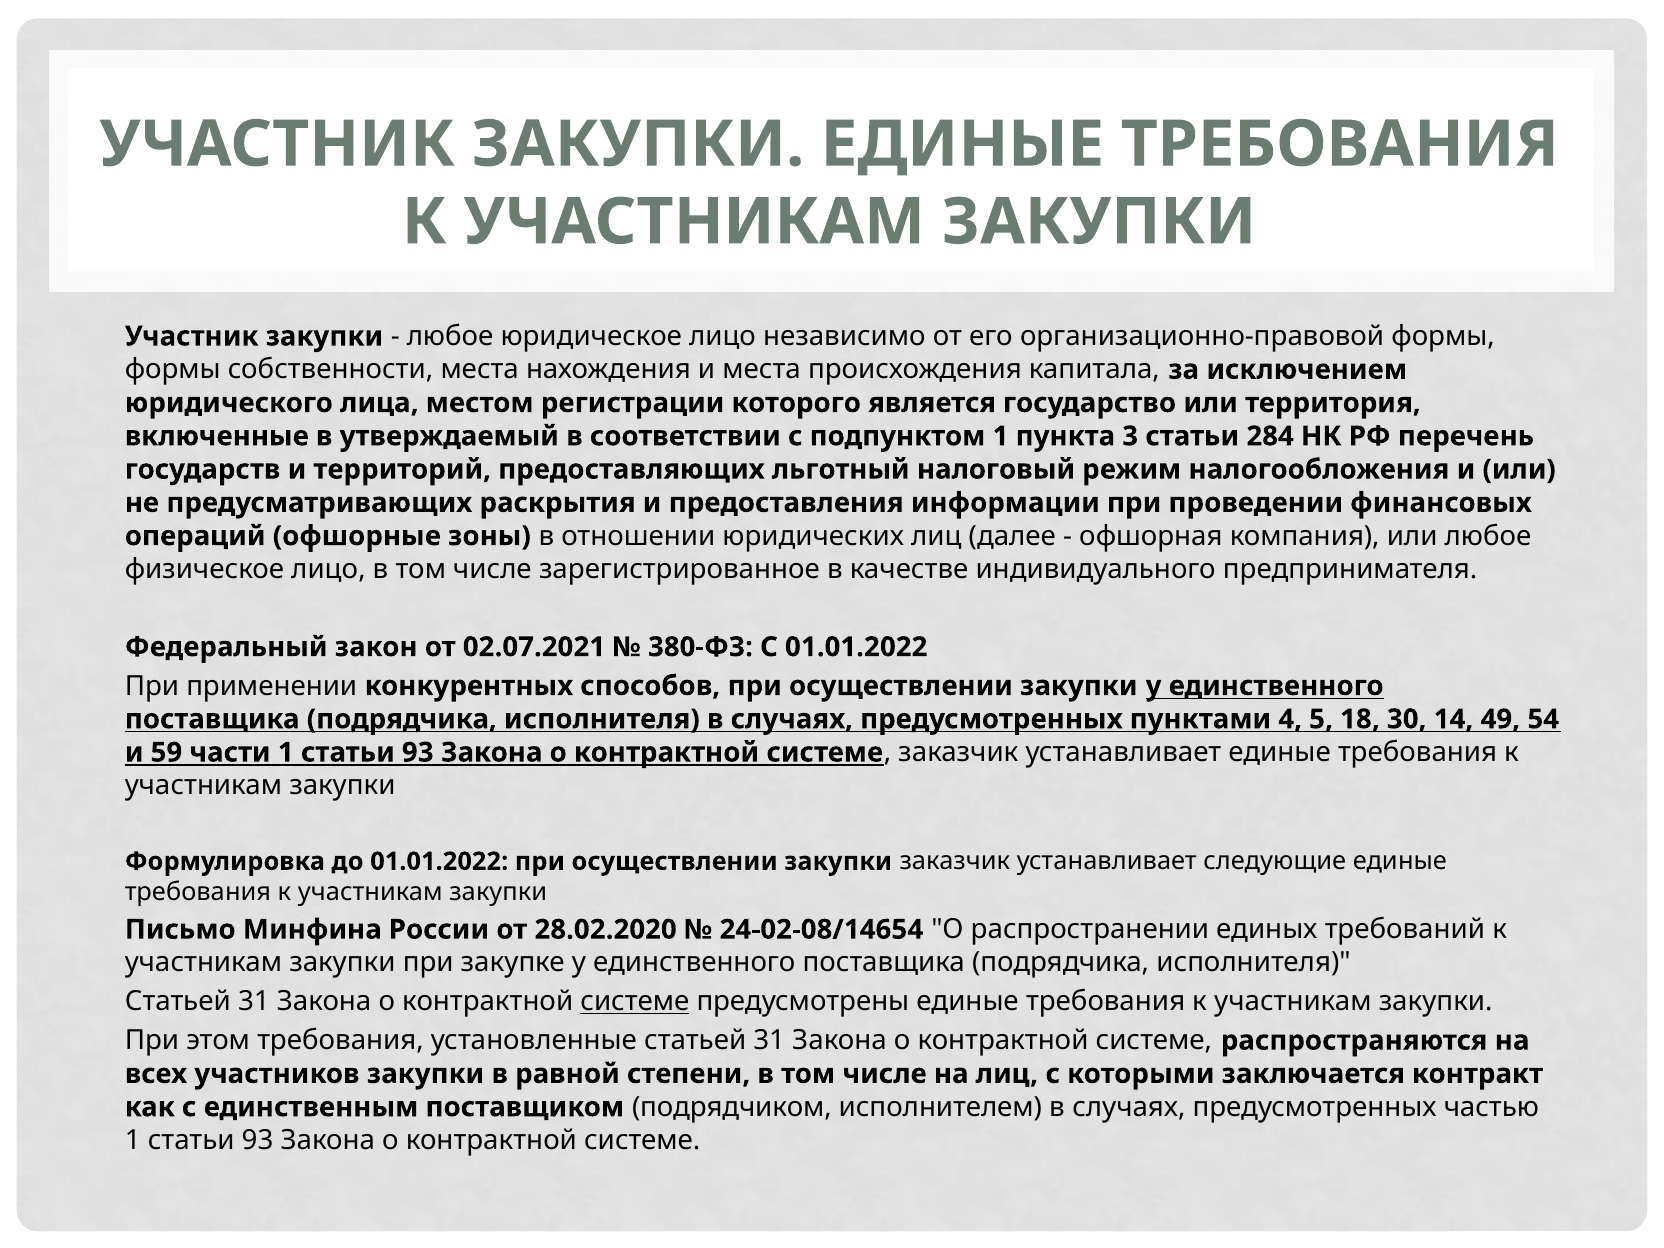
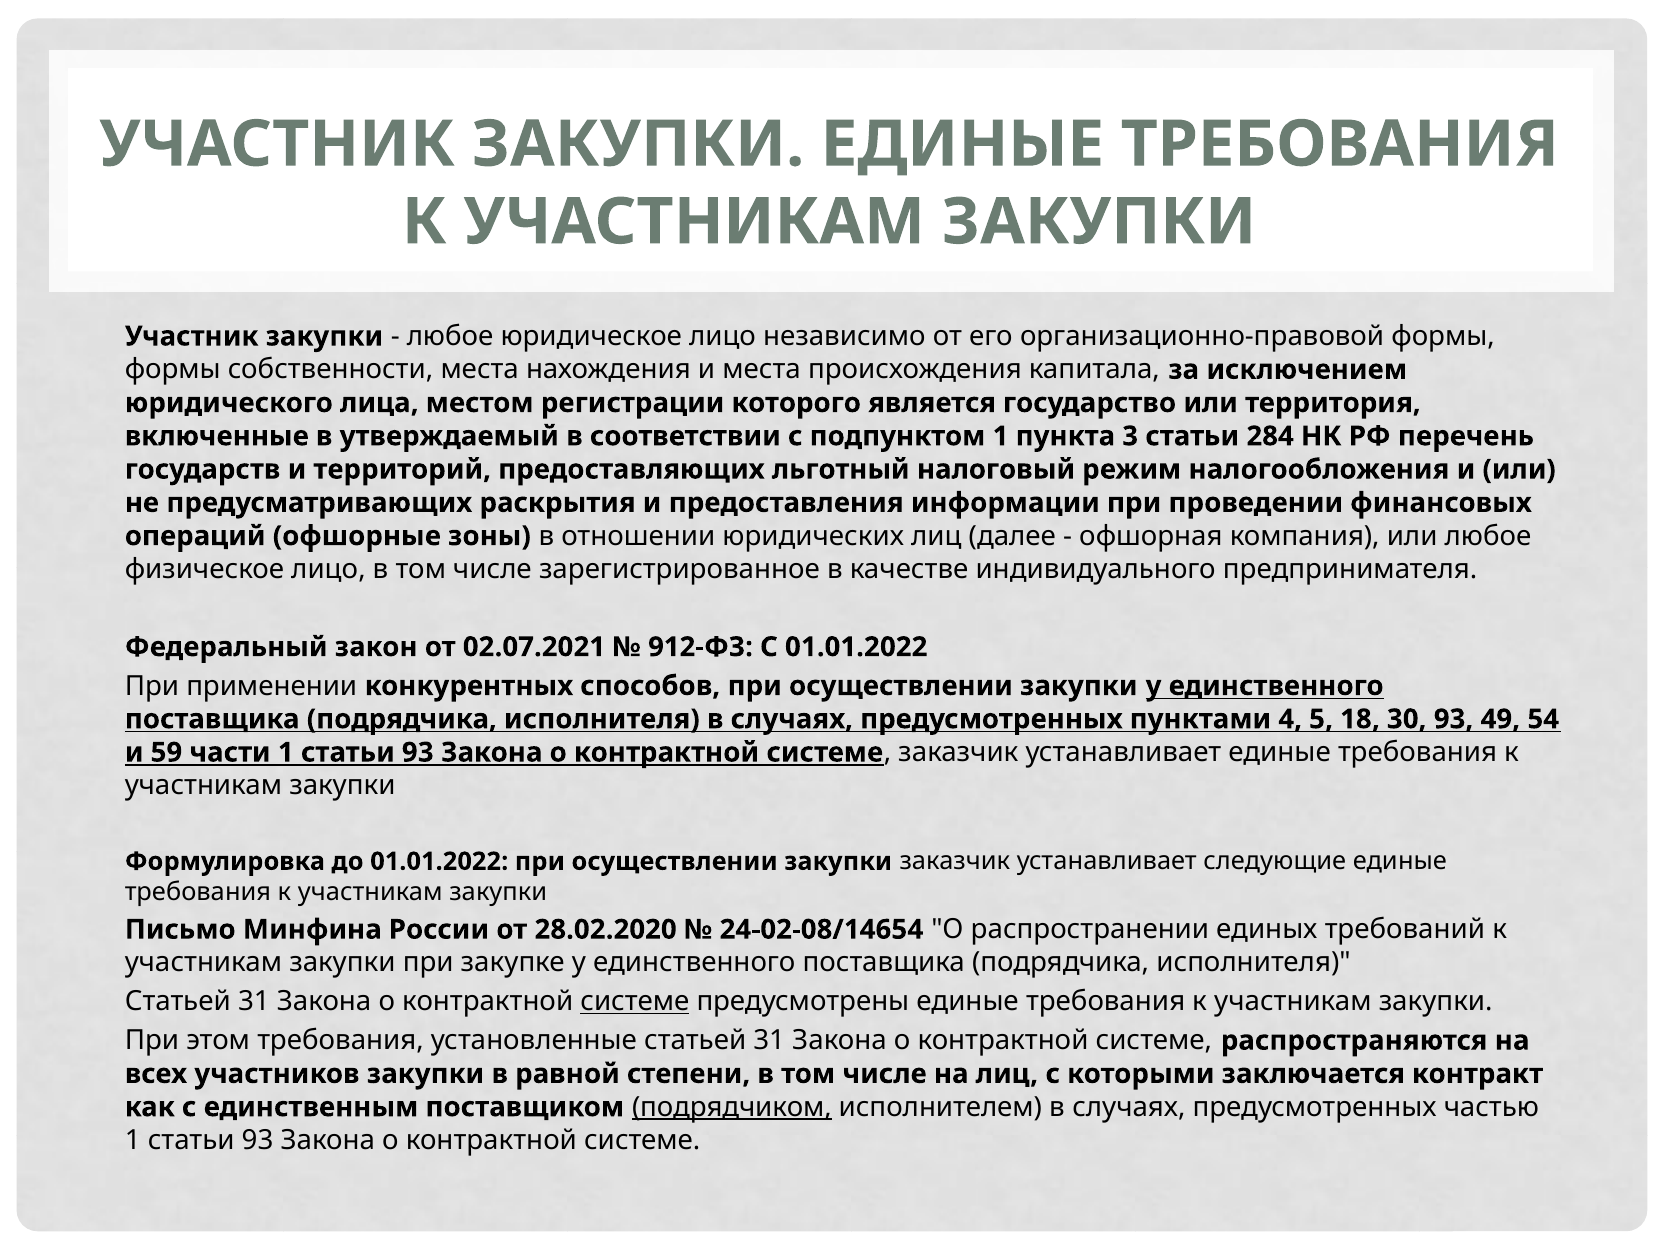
380-ФЗ: 380-ФЗ -> 912-ФЗ (701, 647)
30 14: 14 -> 93 (1454, 719)
подрядчиком underline: none -> present (732, 1107)
